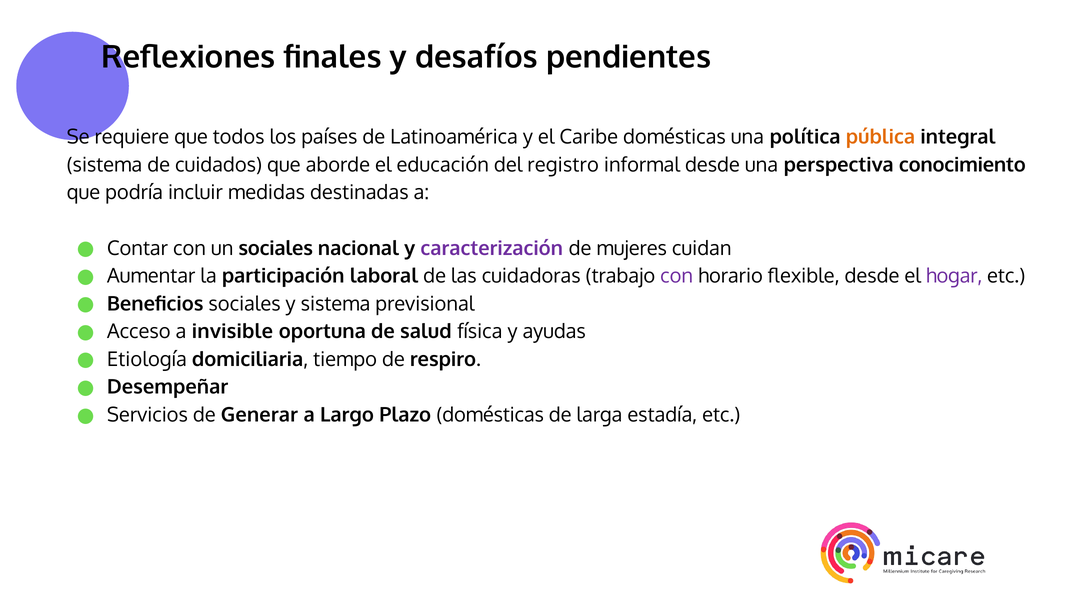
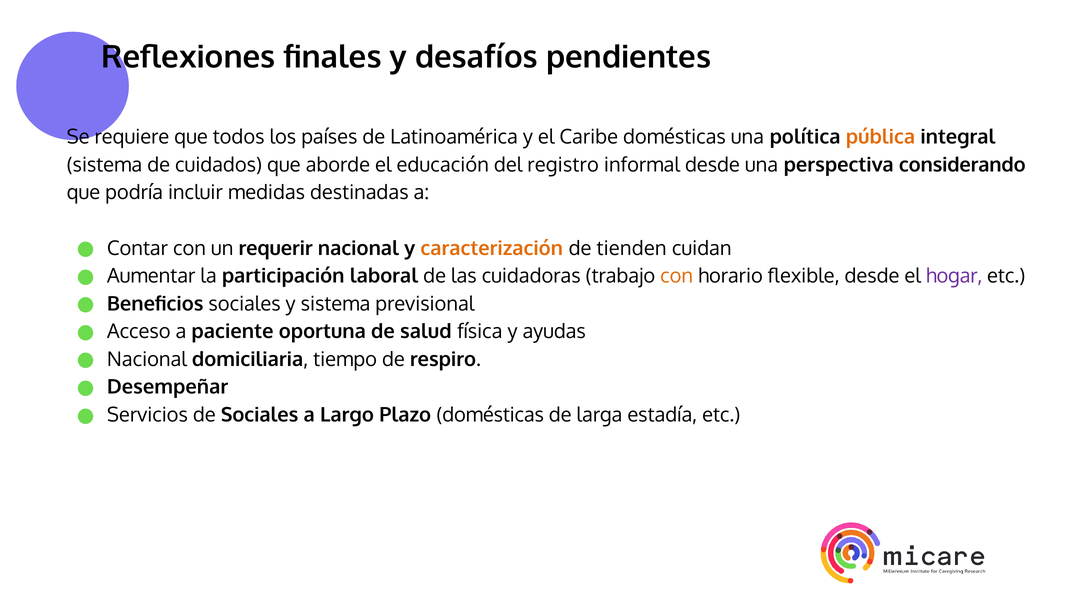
conocimiento: conocimiento -> considerando (962, 165)
un sociales: sociales -> requerir (276, 248)
caracterización colour: purple -> orange (492, 248)
mujeres: mujeres -> tienden (632, 248)
con colour: purple -> orange (677, 276)
invisible: invisible -> paciente (232, 331)
Etiología: Etiología -> Nacional (147, 359)
de Generar: Generar -> Sociales (260, 415)
